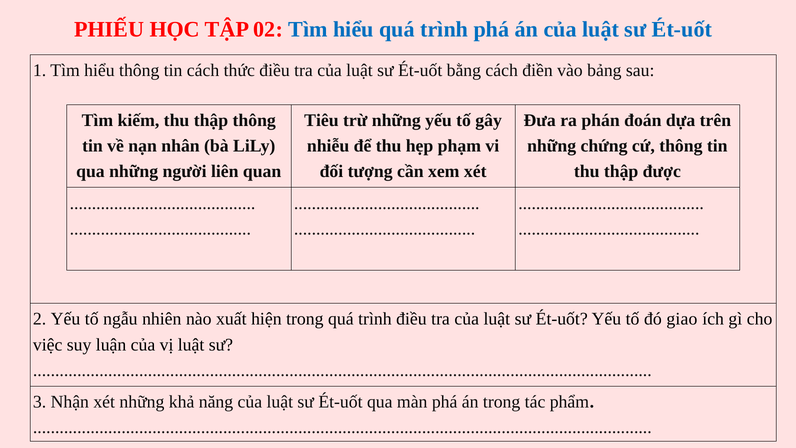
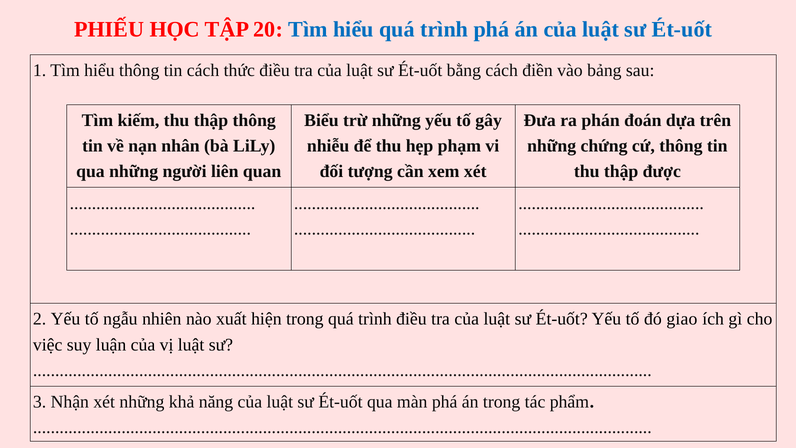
02: 02 -> 20 (268, 29)
Tiêu: Tiêu -> Biểu (321, 120)
